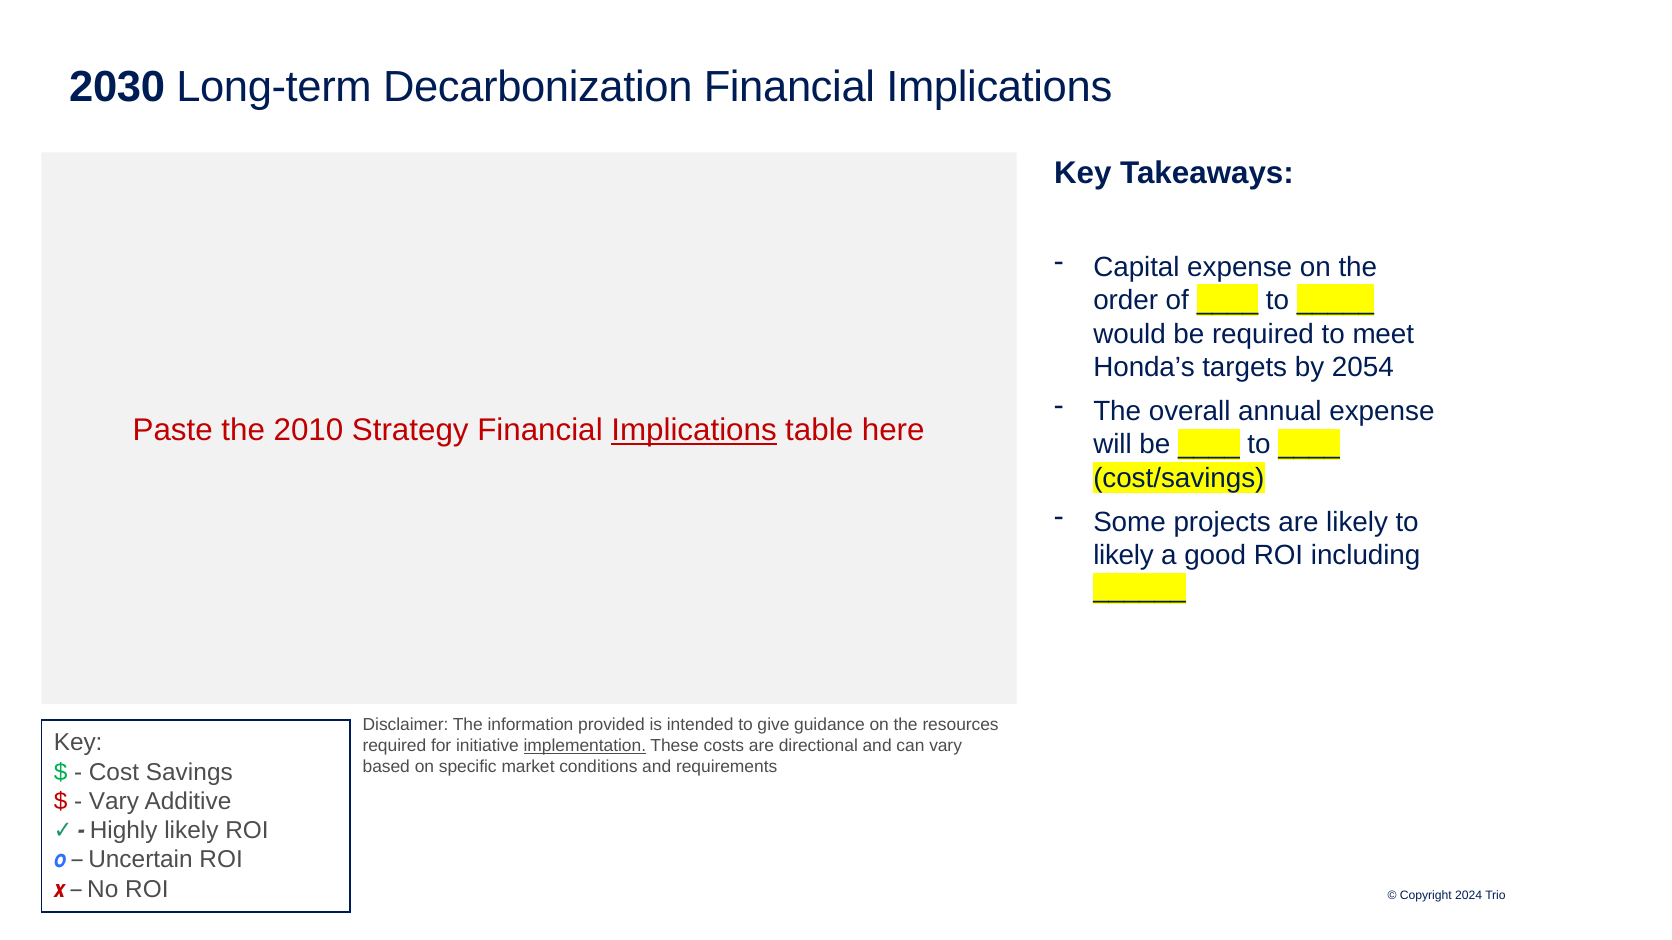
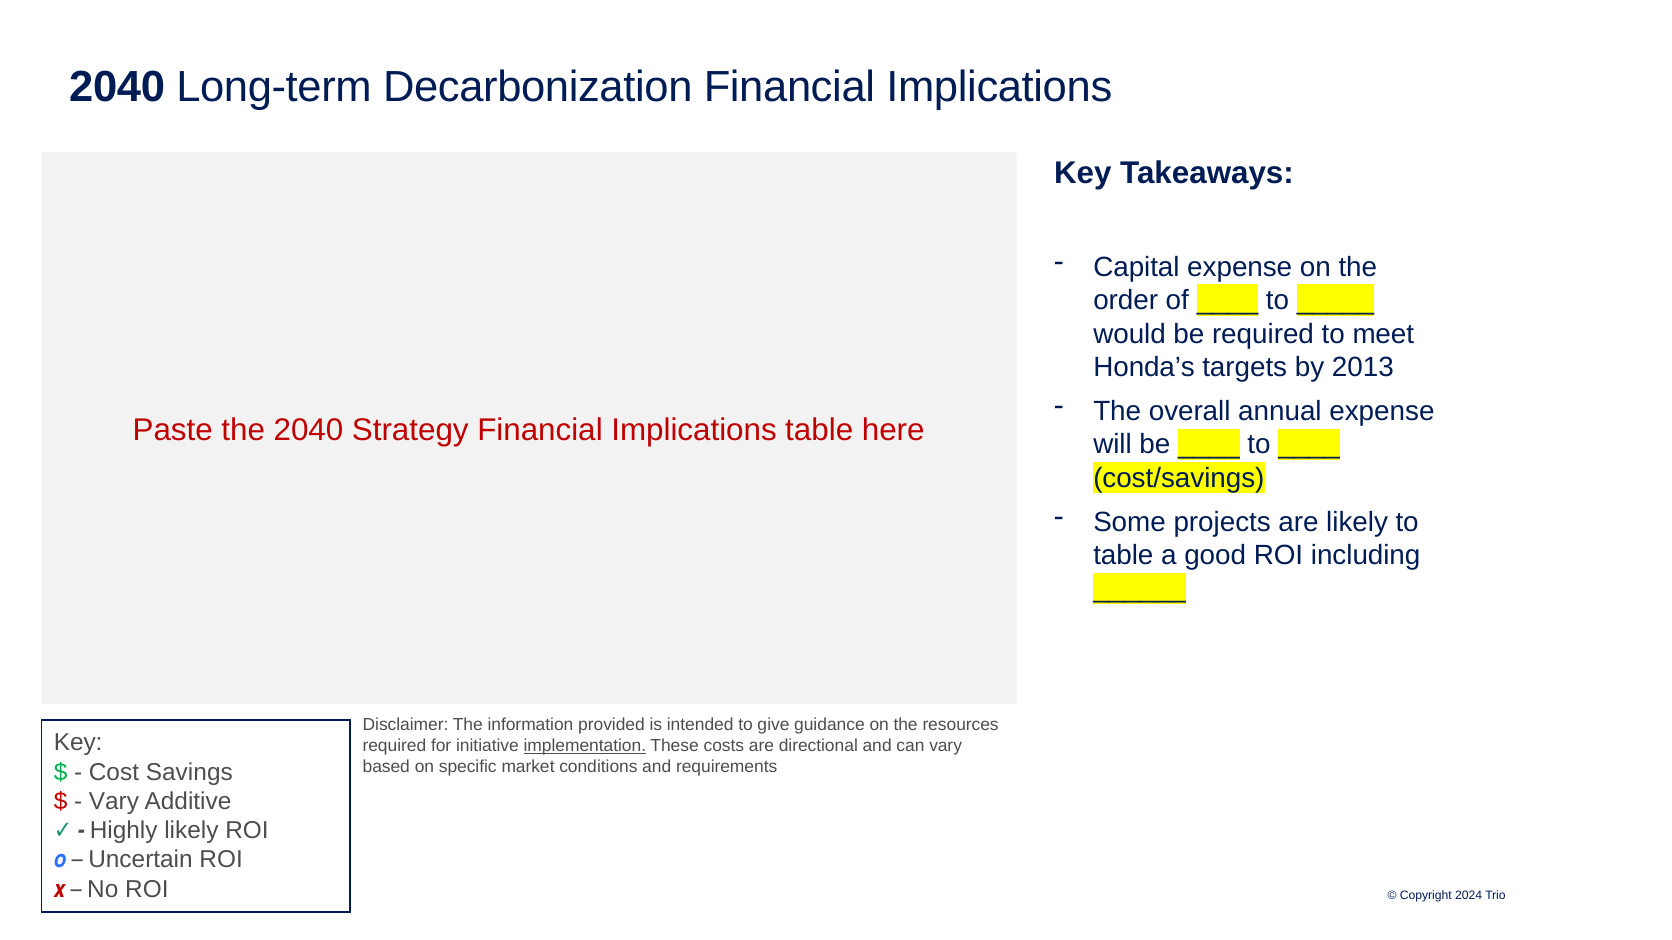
2030: 2030 -> 2040 (117, 87)
2054: 2054 -> 2013 (1363, 368)
the 2010: 2010 -> 2040 (308, 431)
Implications underline: present -> none (694, 431)
likely: likely -> table (1123, 556)
